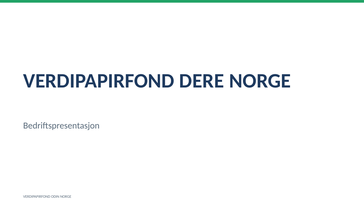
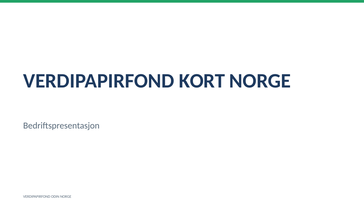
DERE: DERE -> KORT (202, 81)
